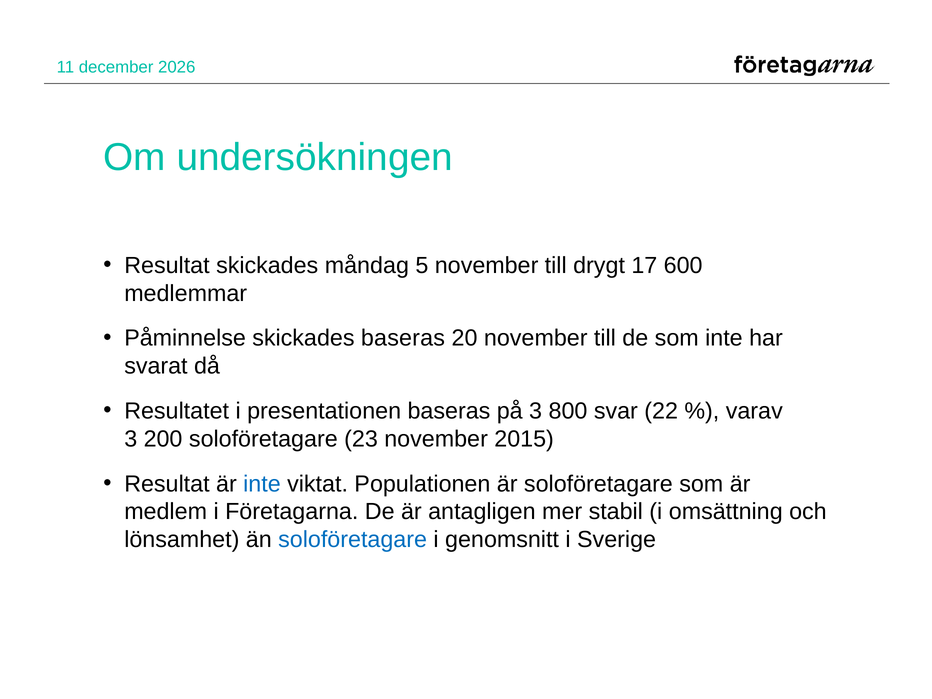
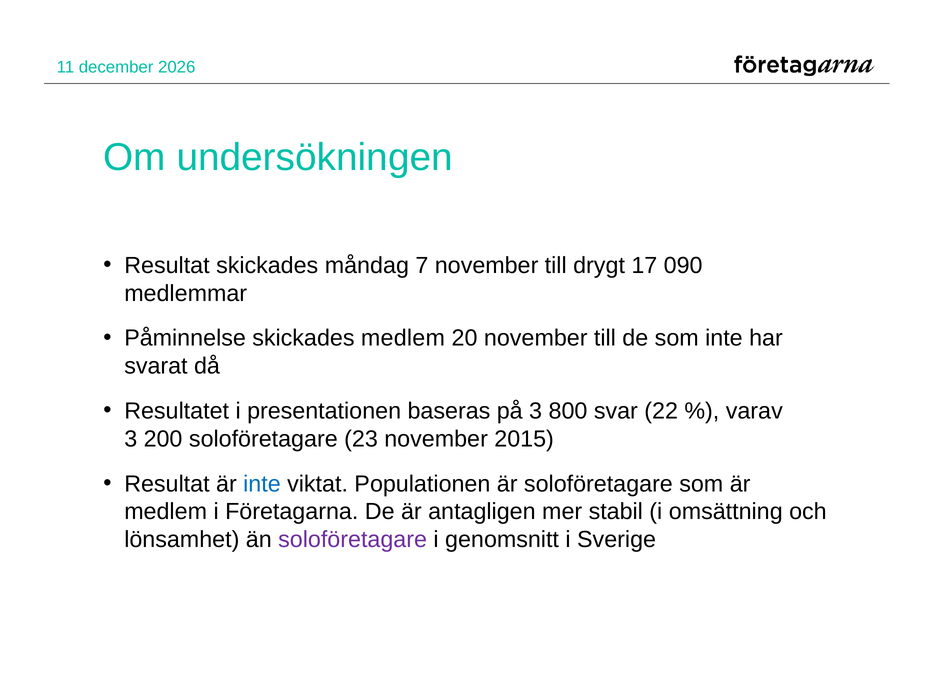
5: 5 -> 7 (422, 266)
600: 600 -> 090 (683, 266)
skickades baseras: baseras -> medlem (403, 338)
soloföretagare colour: blue -> purple (353, 540)
